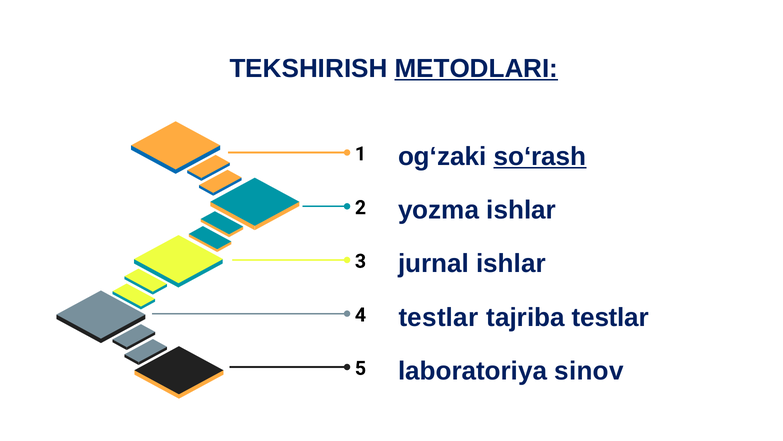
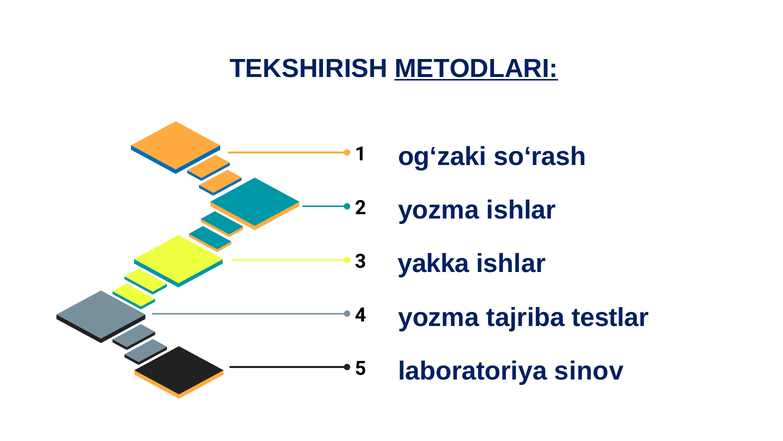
so‘rash underline: present -> none (540, 156)
jurnal: jurnal -> yakka (434, 263)
testlar: testlar -> yozma (439, 317)
